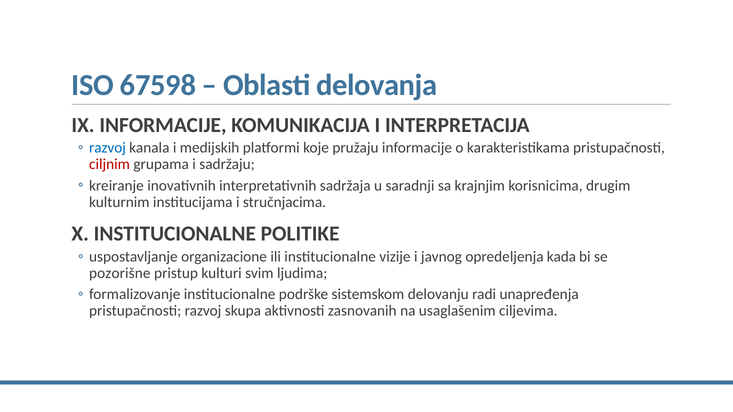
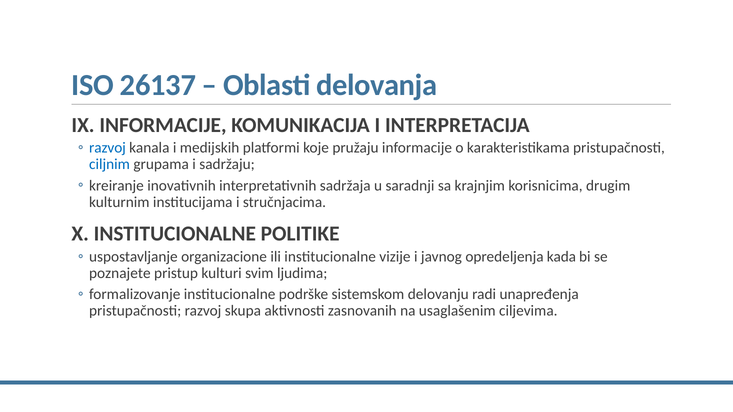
67598: 67598 -> 26137 (158, 85)
ciljnim colour: red -> blue (109, 165)
pozorišne: pozorišne -> poznajete (120, 274)
